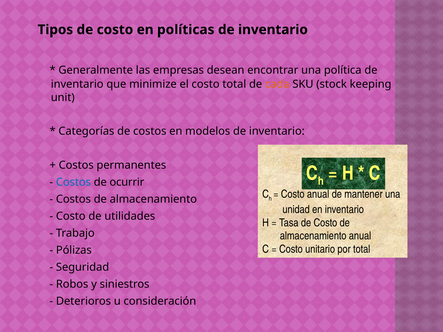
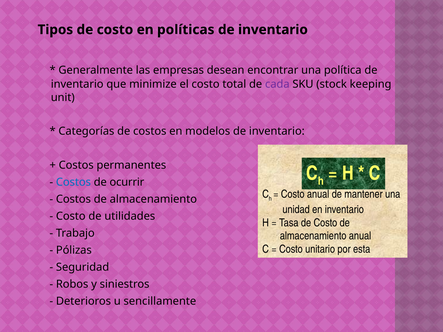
cada colour: orange -> purple (277, 84)
por total: total -> esta (362, 249)
consideración: consideración -> sencillamente (160, 301)
